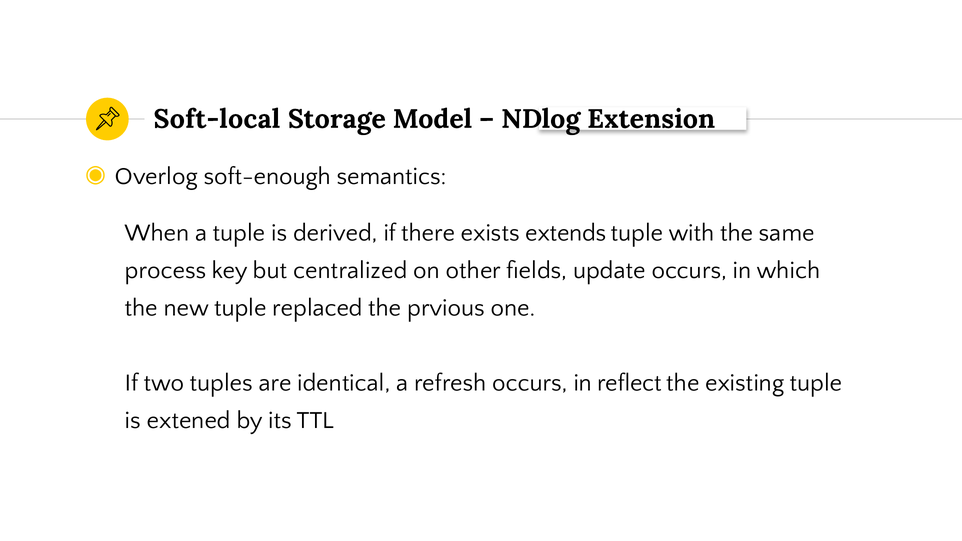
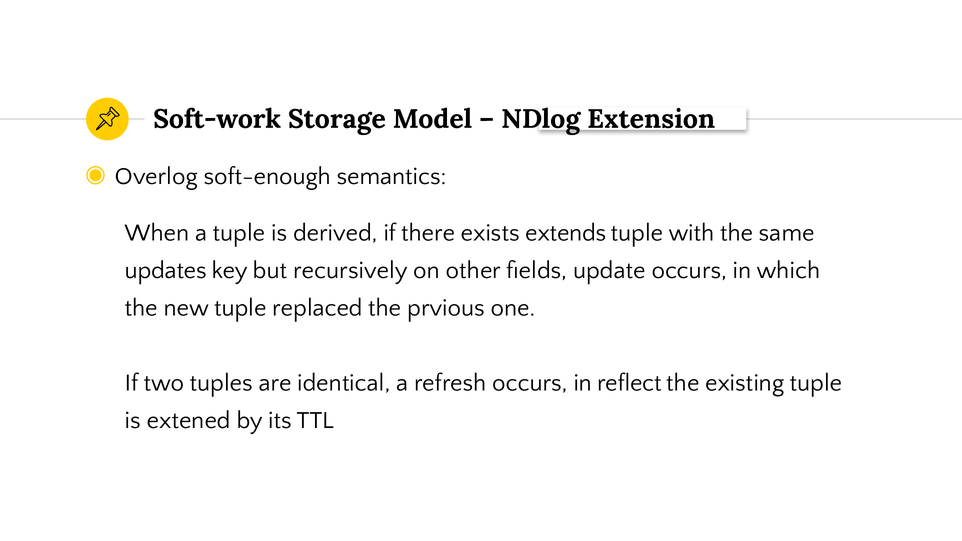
Soft-local: Soft-local -> Soft-work (217, 119)
process: process -> updates (166, 270)
centralized: centralized -> recursively (350, 270)
